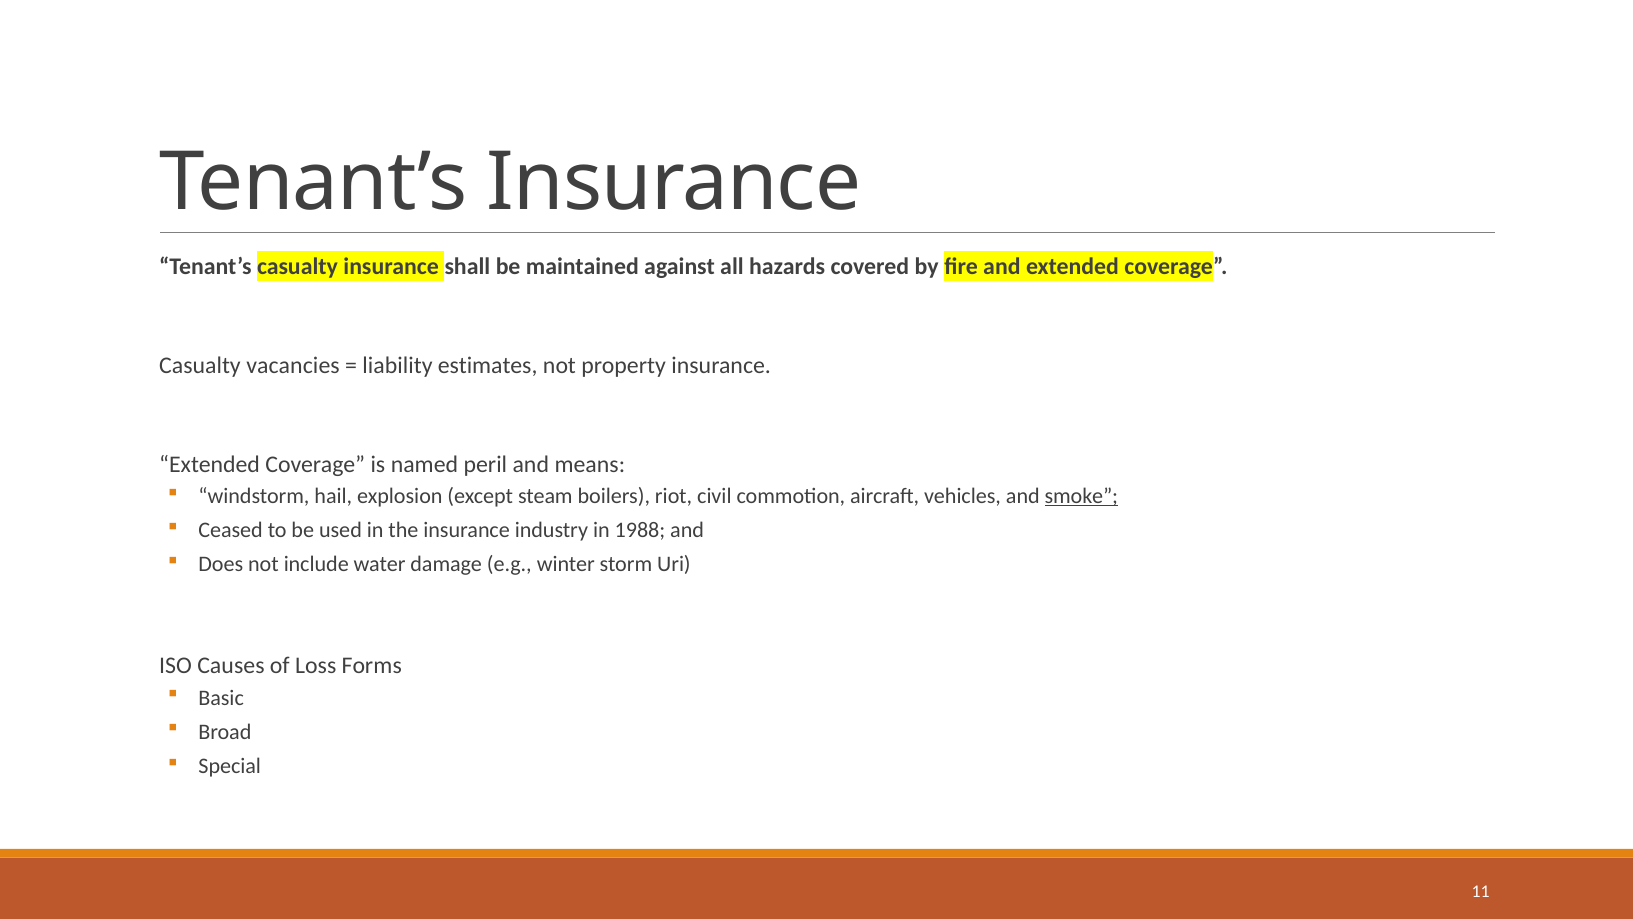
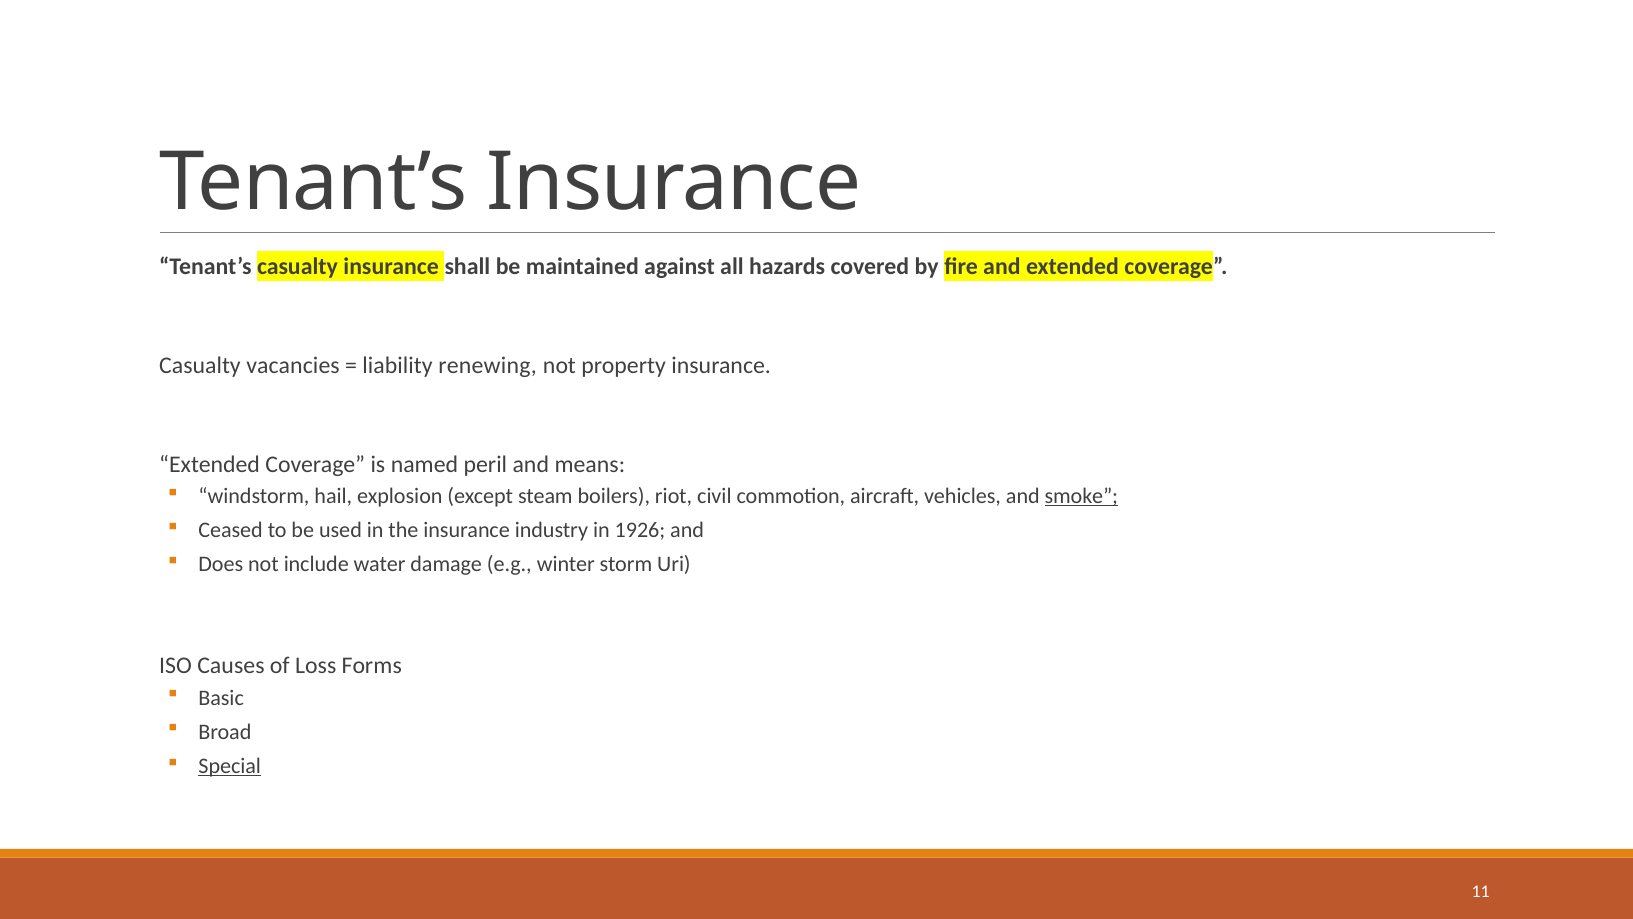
estimates: estimates -> renewing (488, 365)
1988: 1988 -> 1926 (640, 530)
Special underline: none -> present (230, 766)
